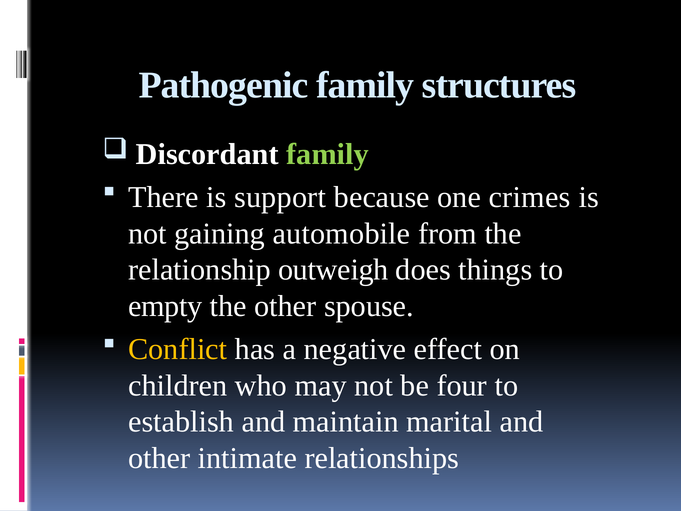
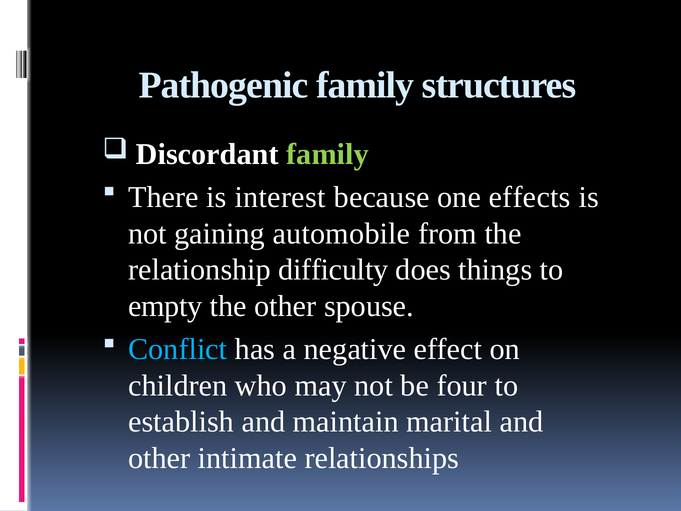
support: support -> interest (280, 197)
crimes: crimes -> effects (530, 197)
outweigh: outweigh -> difficulty (333, 270)
Conflict colour: yellow -> light blue (178, 349)
